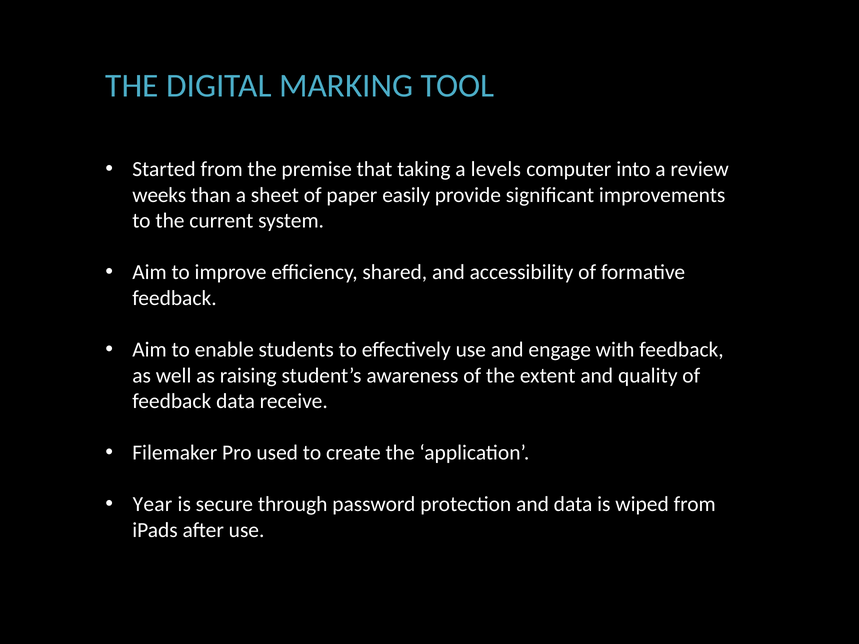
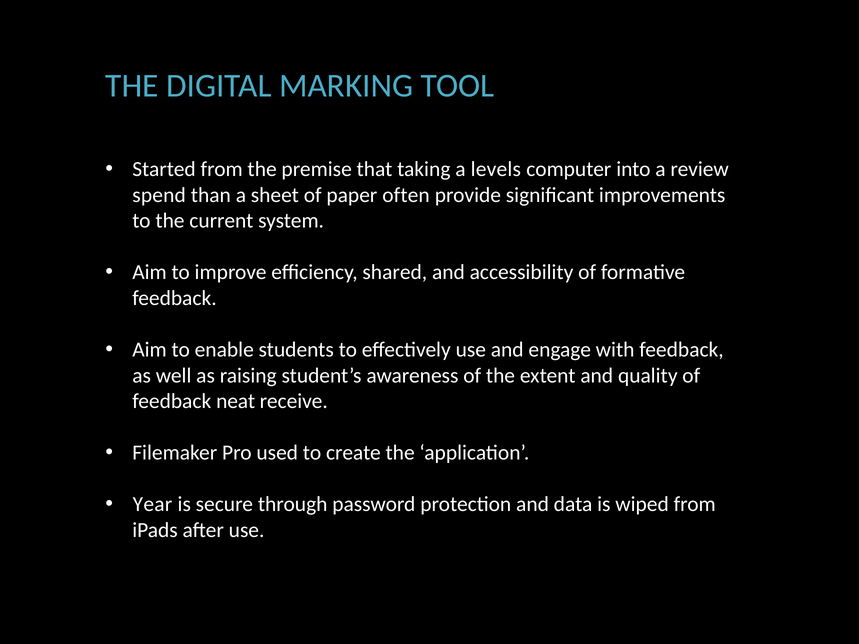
weeks: weeks -> spend (159, 195)
easily: easily -> often (406, 195)
feedback data: data -> neat (236, 401)
